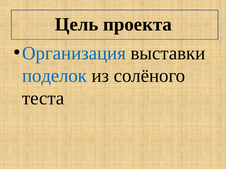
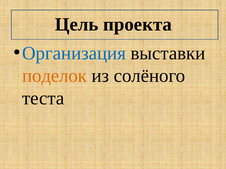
поделок colour: blue -> orange (54, 76)
